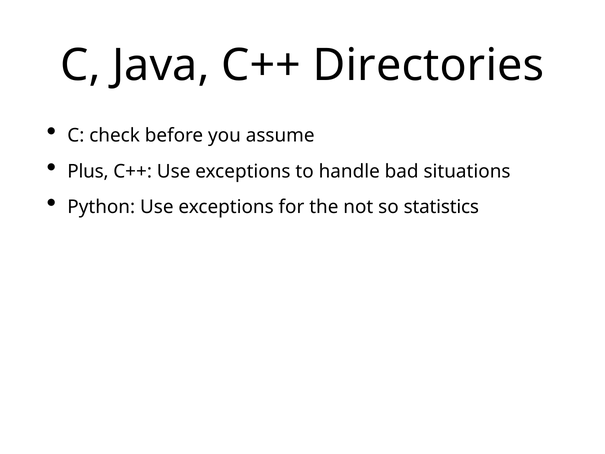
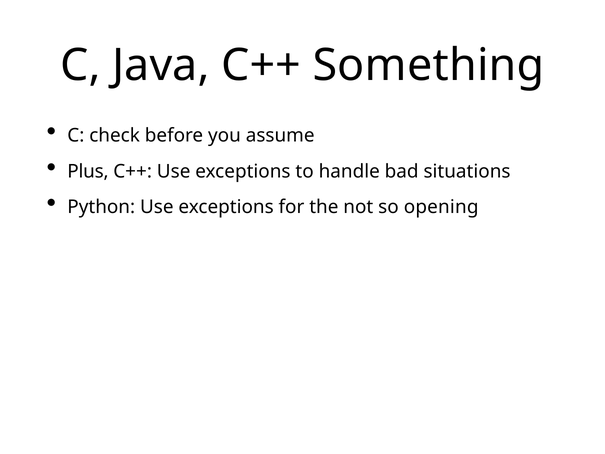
Directories: Directories -> Something (429, 65)
statistics: statistics -> opening (441, 207)
